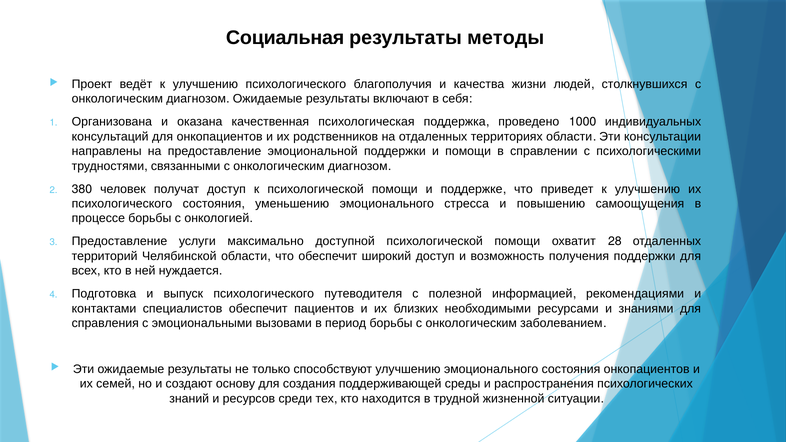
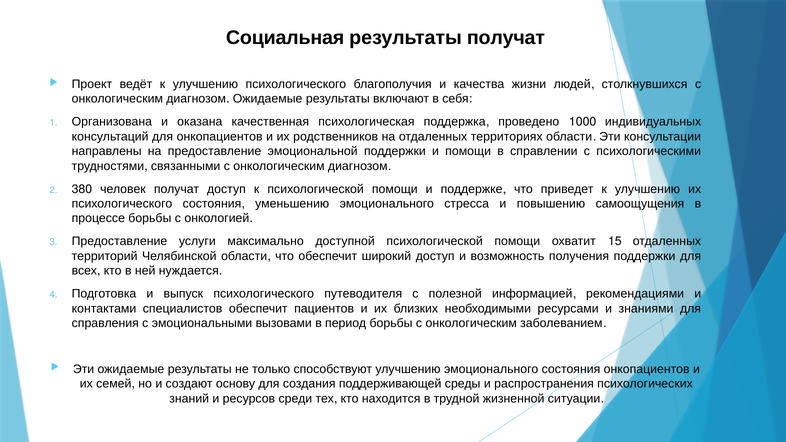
результаты методы: методы -> получат (506, 38)
28: 28 -> 15 (615, 241)
